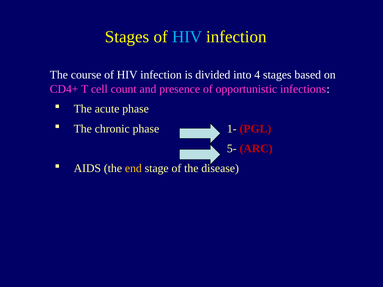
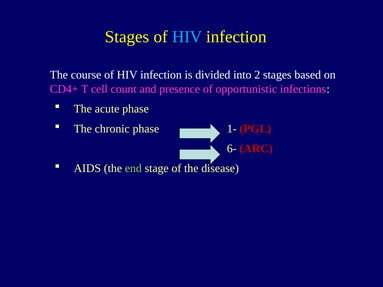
4: 4 -> 2 (257, 75)
5-: 5- -> 6- (232, 149)
end colour: yellow -> light green (133, 169)
